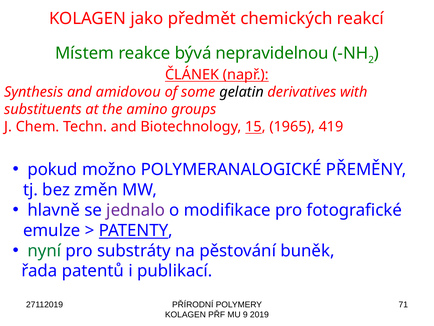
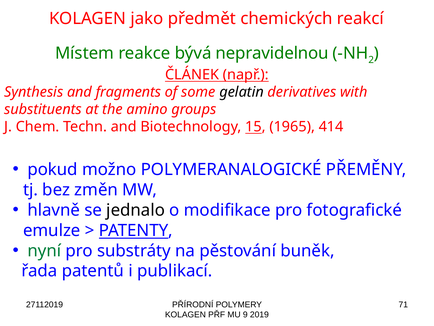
amidovou: amidovou -> fragments (128, 92)
419: 419 -> 414 (331, 127)
jednalo colour: purple -> black (136, 210)
